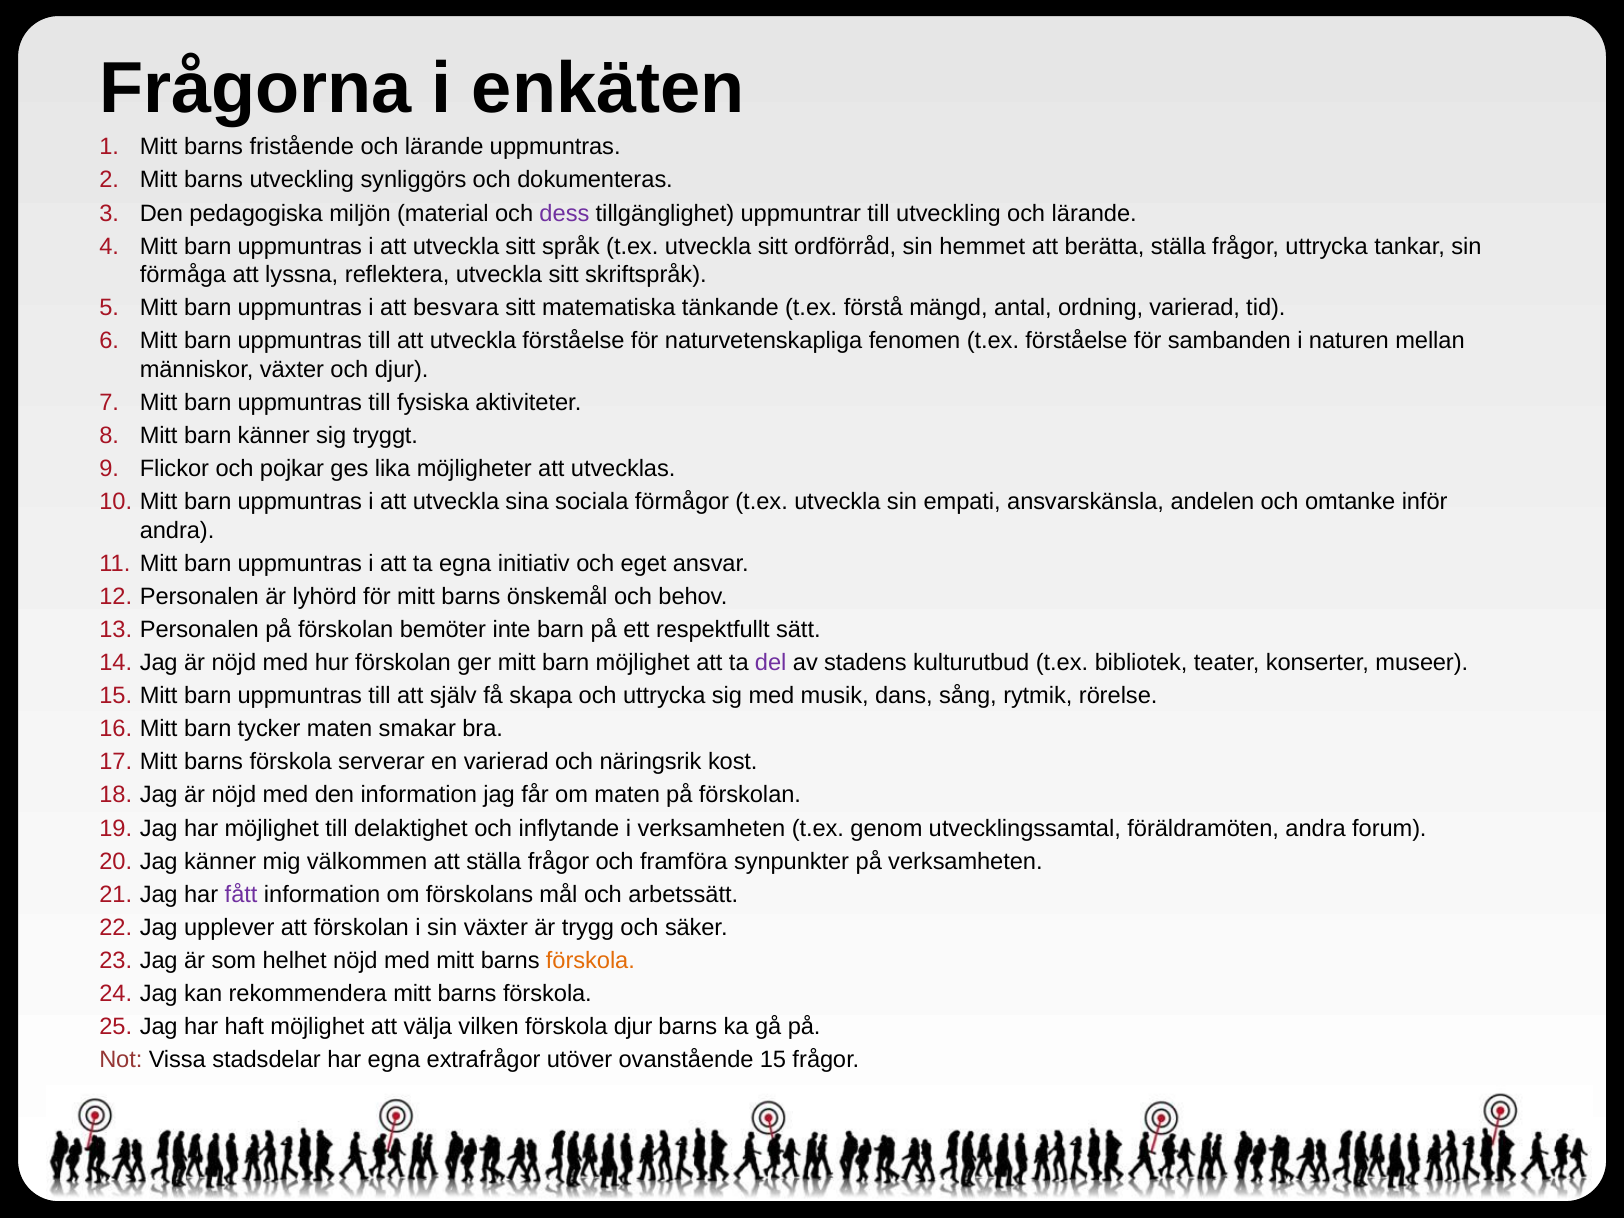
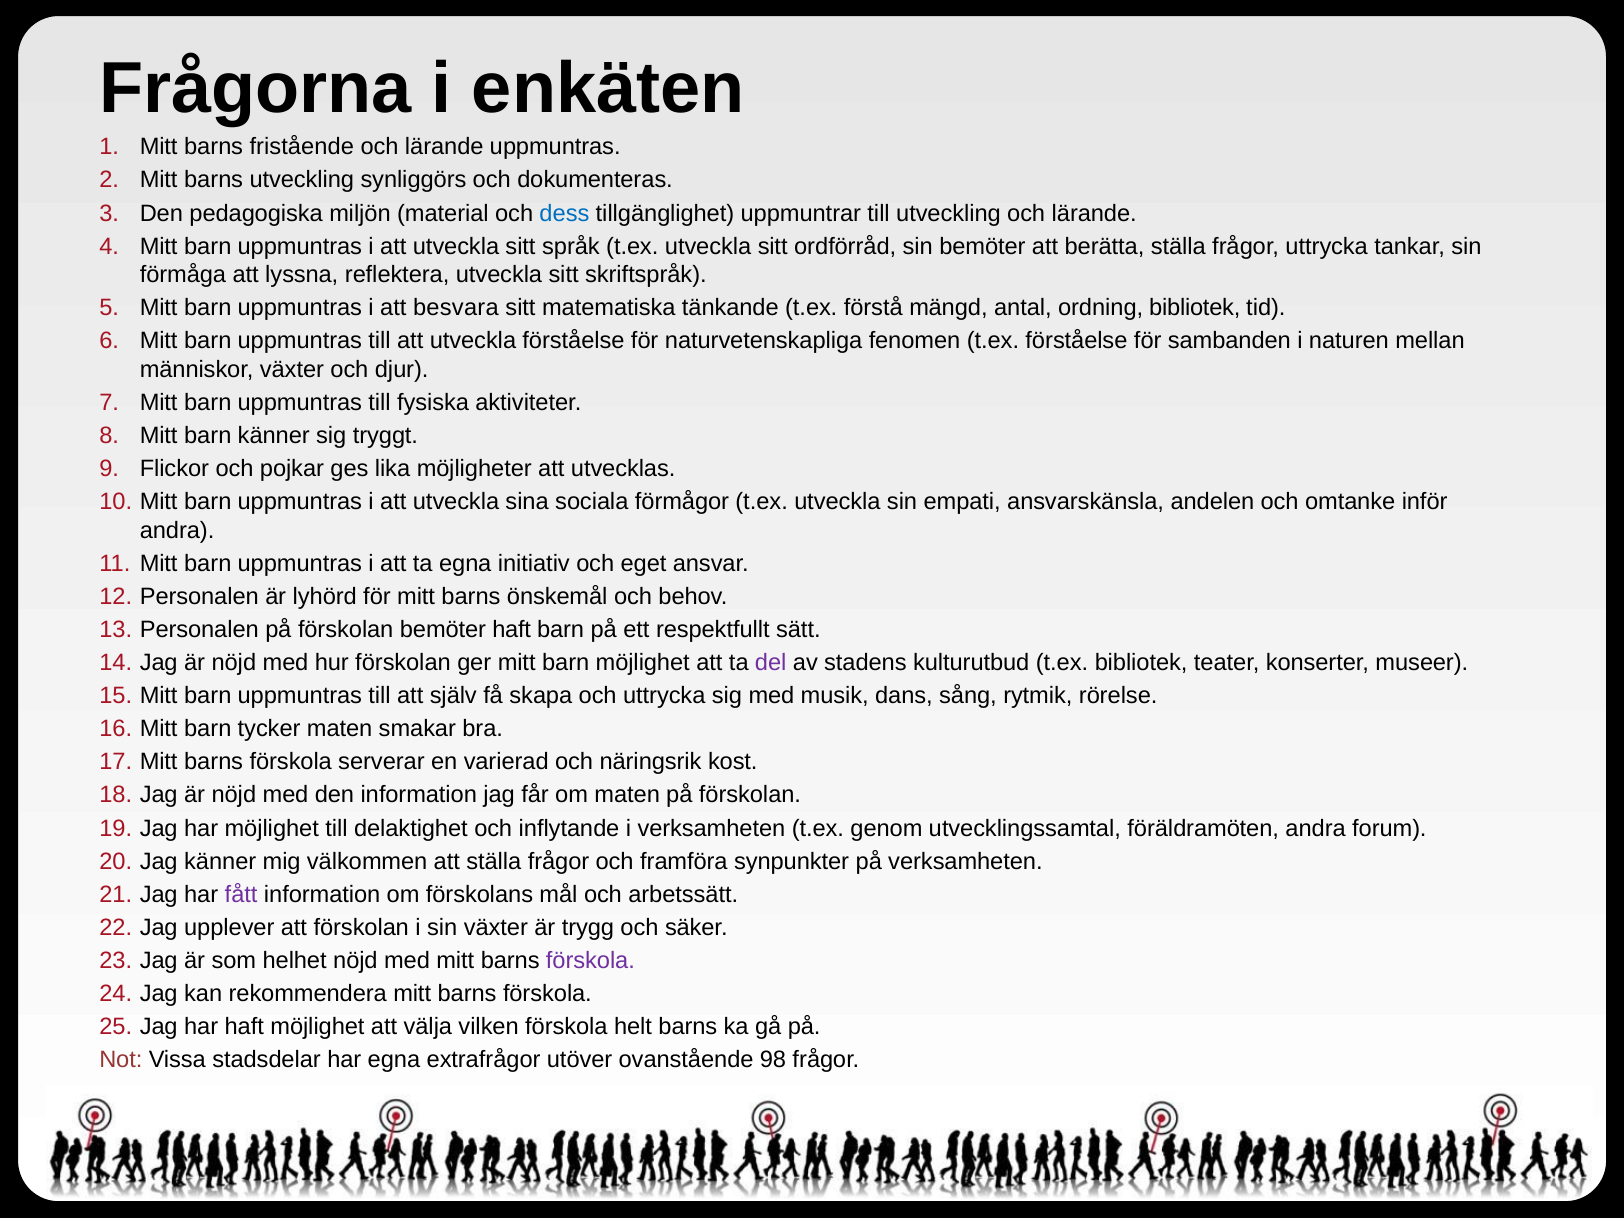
dess colour: purple -> blue (564, 213)
sin hemmet: hemmet -> bemöter (982, 246)
ordning varierad: varierad -> bibliotek (1195, 308)
bemöter inte: inte -> haft (512, 630)
förskola colour: orange -> purple (590, 961)
förskola djur: djur -> helt (633, 1027)
ovanstående 15: 15 -> 98 (773, 1060)
